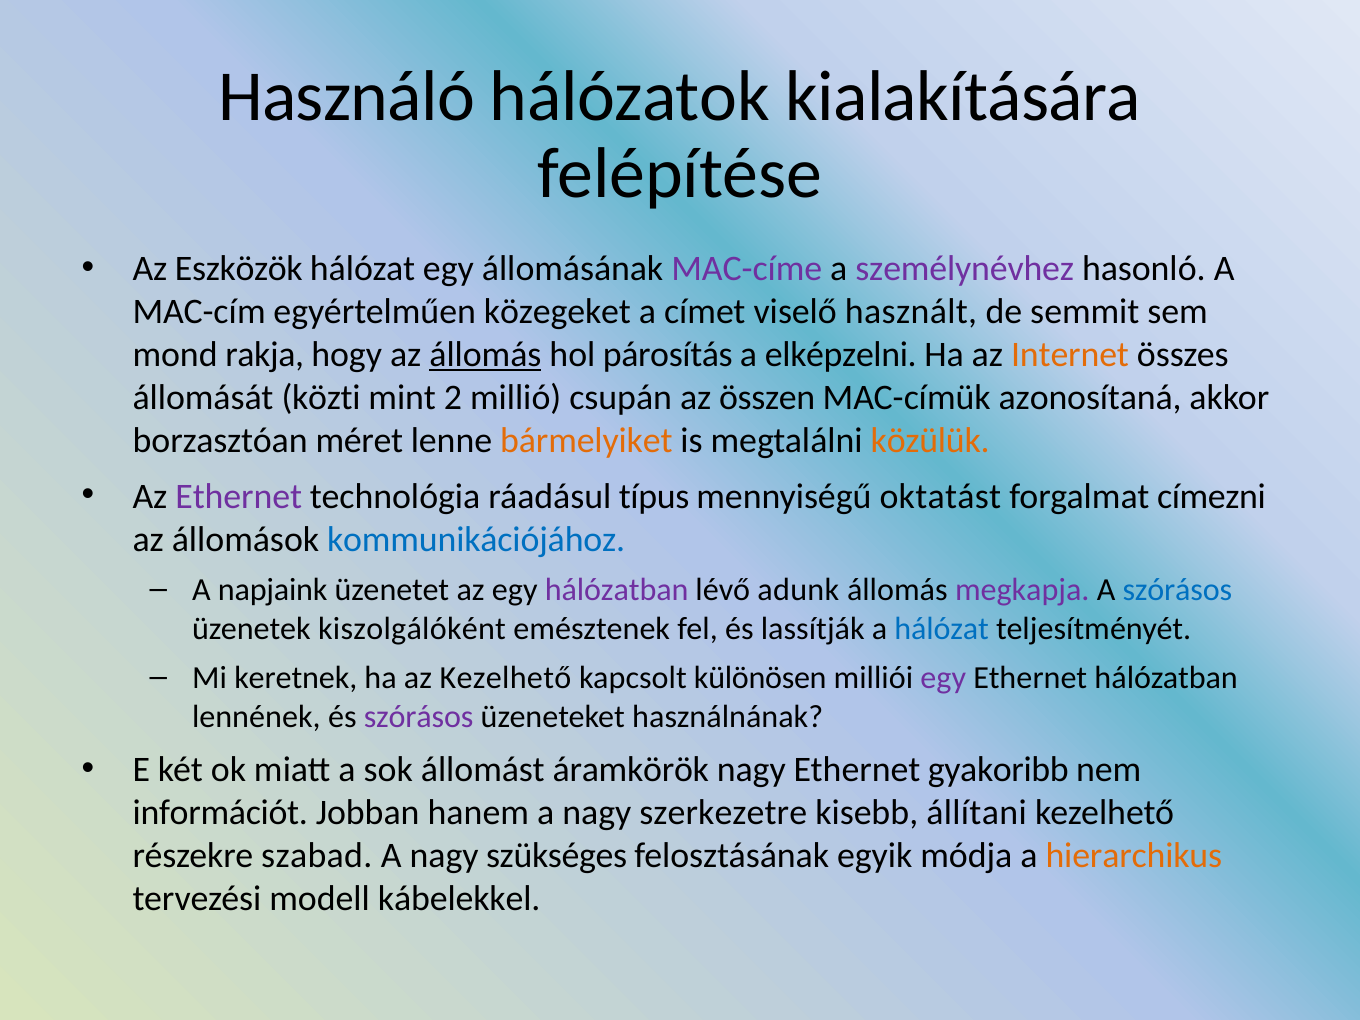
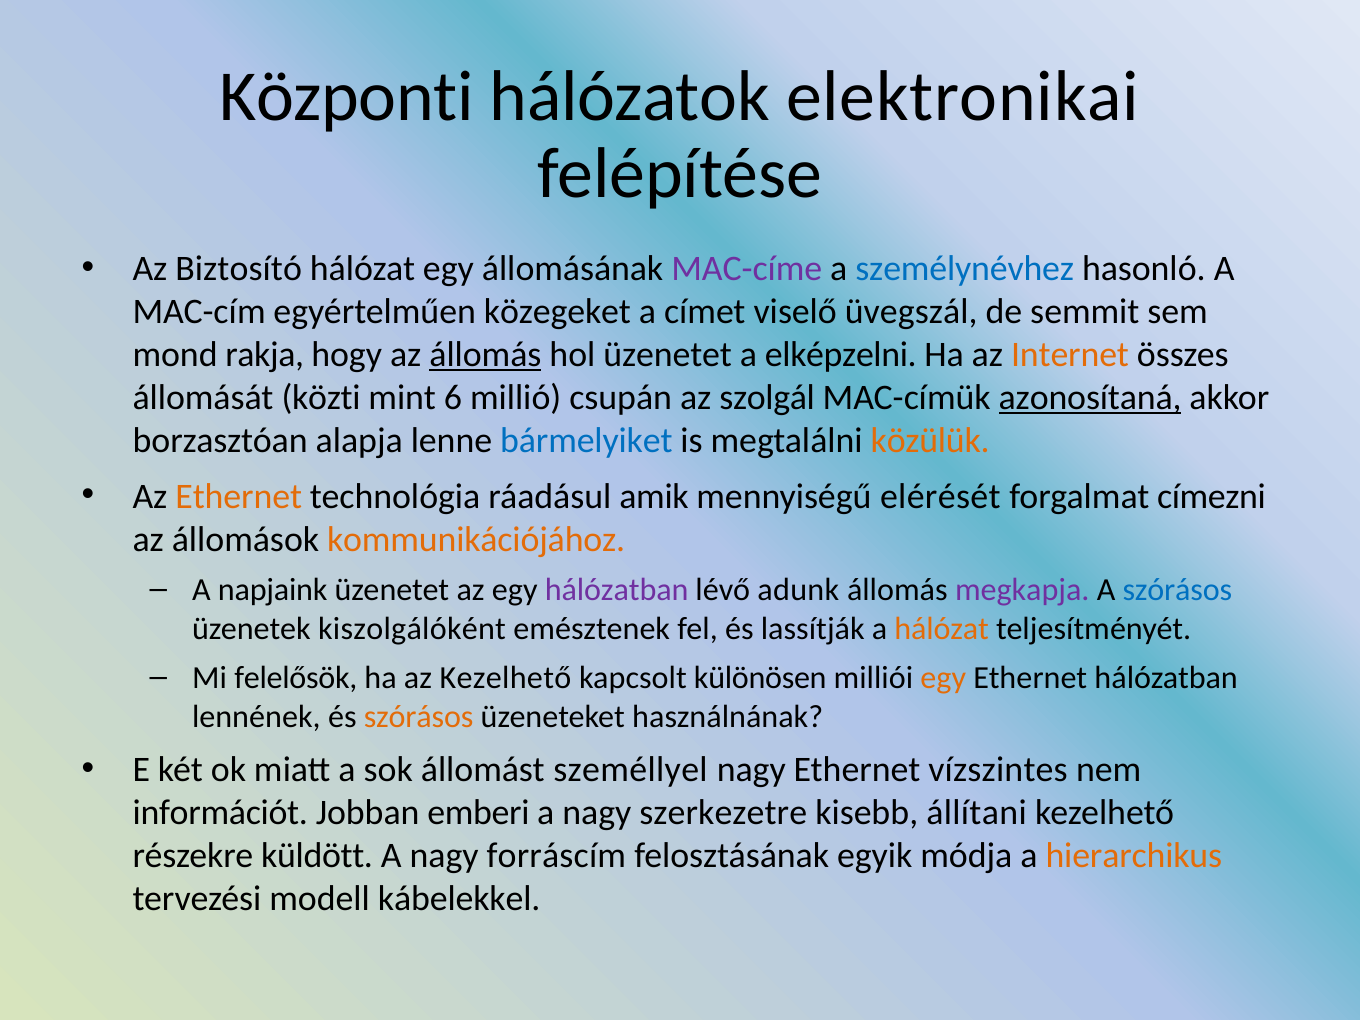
Használó: Használó -> Központi (346, 96)
kialakítására: kialakítására -> elektronikai (963, 96)
Eszközök: Eszközök -> Biztosító (239, 269)
személynévhez colour: purple -> blue (965, 269)
használt: használt -> üvegszál (911, 312)
hol párosítás: párosítás -> üzenetet (668, 355)
2: 2 -> 6 (453, 398)
összen: összen -> szolgál (767, 398)
azonosítaná underline: none -> present (1090, 398)
méret: méret -> alapja (359, 441)
bármelyiket colour: orange -> blue (586, 441)
Ethernet colour: purple -> orange (239, 496)
típus: típus -> amik (654, 496)
oktatást: oktatást -> elérését (940, 496)
kommunikációjához colour: blue -> orange (476, 539)
hálózat colour: blue -> orange (942, 629)
keretnek: keretnek -> felelősök (296, 678)
egy colour: purple -> orange (943, 678)
szórásos colour: purple -> orange (419, 717)
áramkörök: áramkörök -> személlyel (631, 770)
gyakoribb: gyakoribb -> vízszintes (998, 770)
hanem: hanem -> emberi (478, 813)
szabad: szabad -> küldött (317, 856)
szükséges: szükséges -> forráscím (556, 856)
